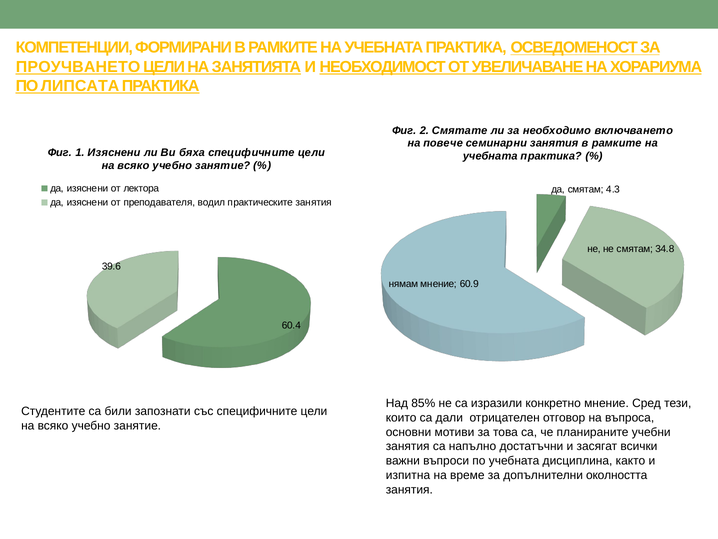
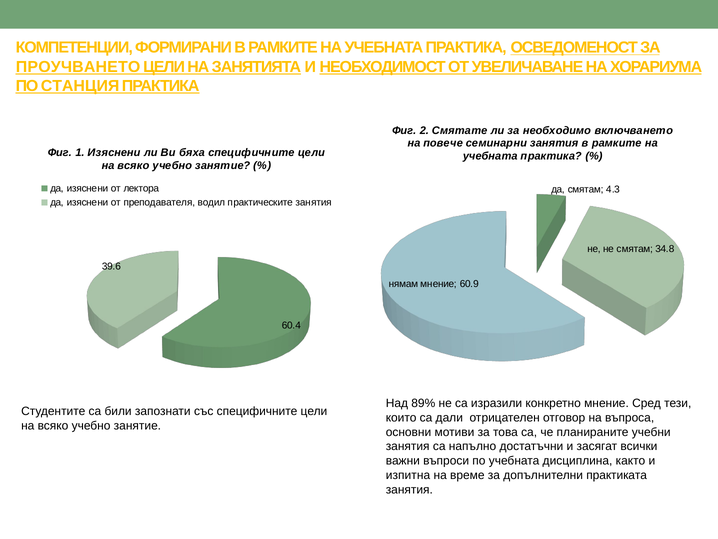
ЛИПСАТА: ЛИПСАТА -> СТАНЦИЯ (80, 86)
85%: 85% -> 89% (423, 403)
околността: околността -> практиката (617, 475)
